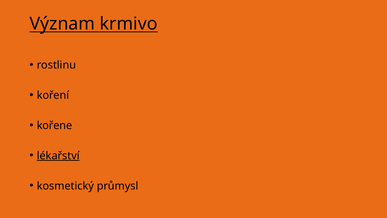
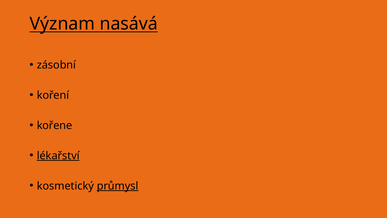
krmivo: krmivo -> nasává (129, 24)
rostlinu: rostlinu -> zásobní (56, 65)
průmysl underline: none -> present (118, 186)
